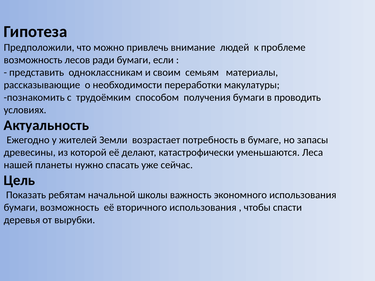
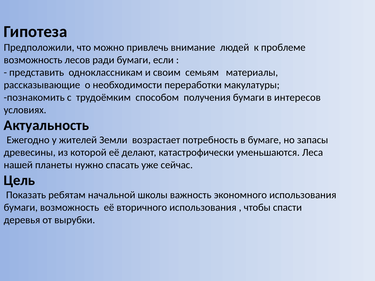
проводить: проводить -> интересов (297, 98)
